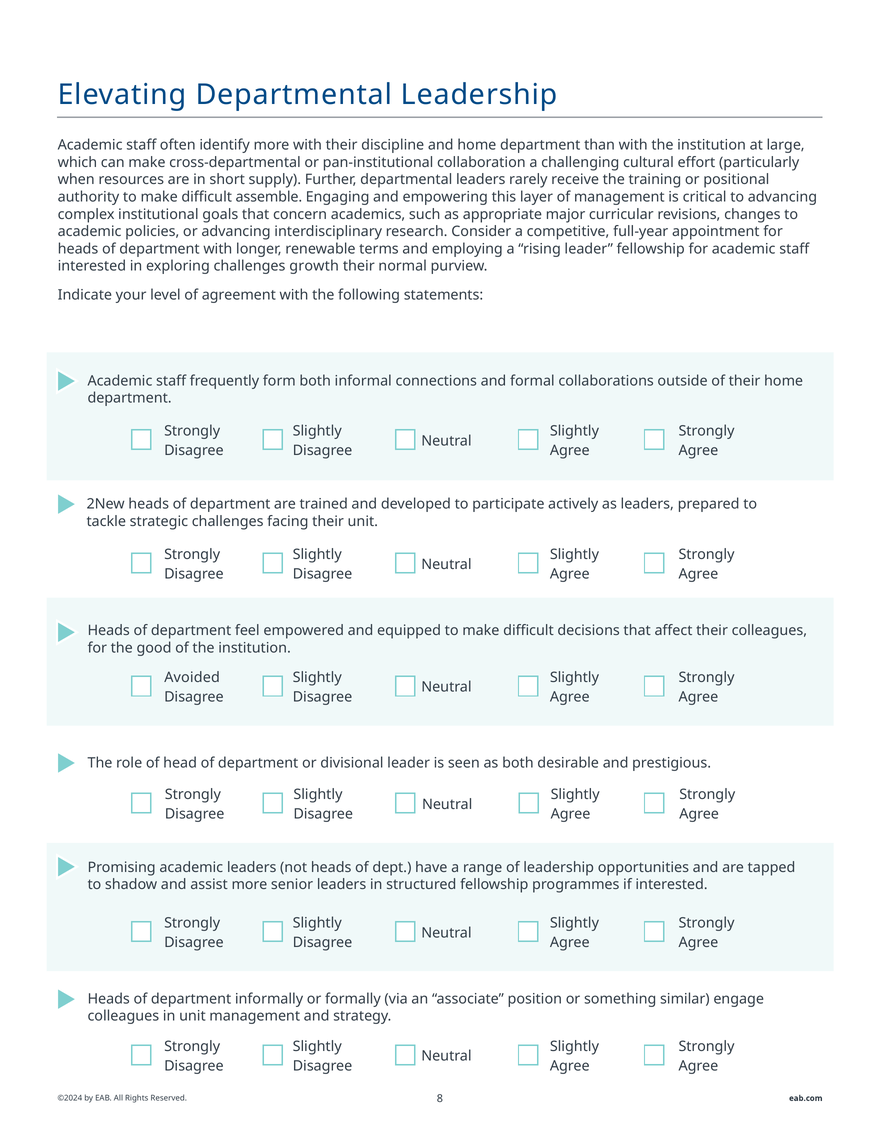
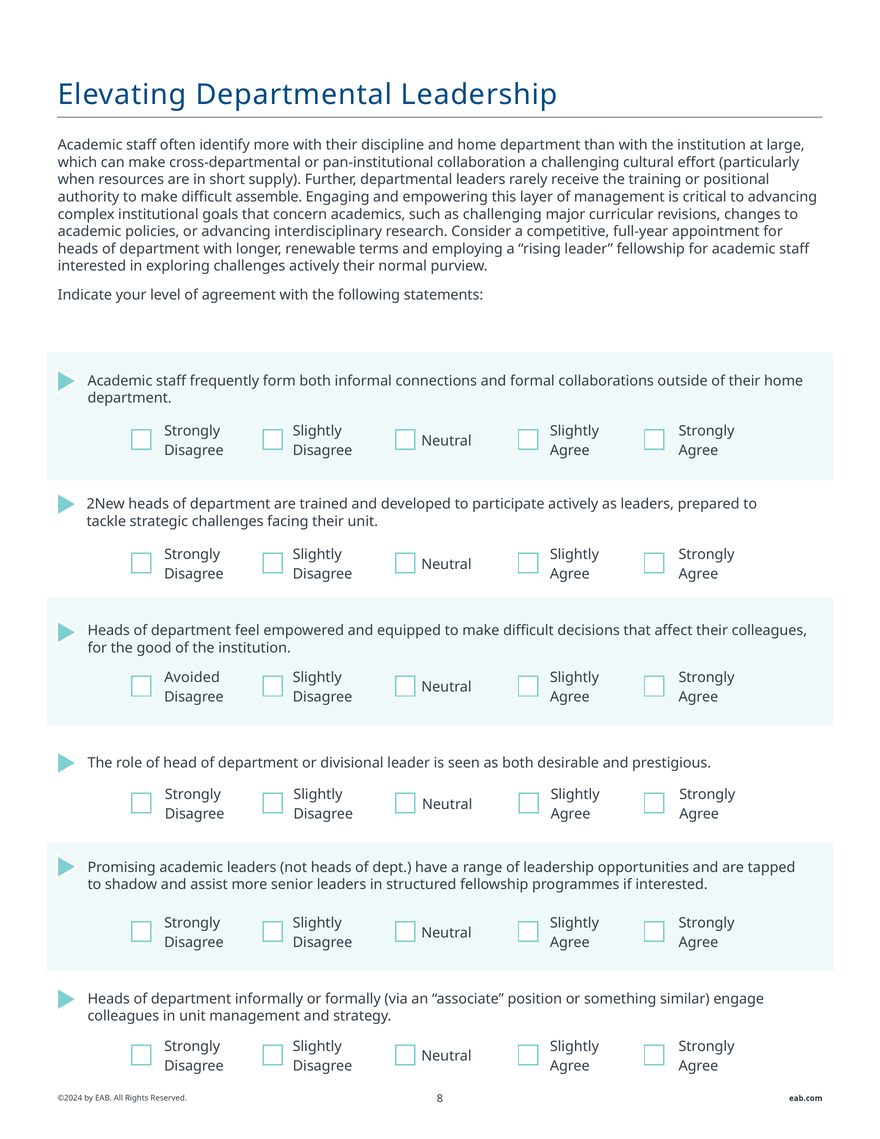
as appropriate: appropriate -> challenging (502, 214)
challenges growth: growth -> actively (314, 266)
